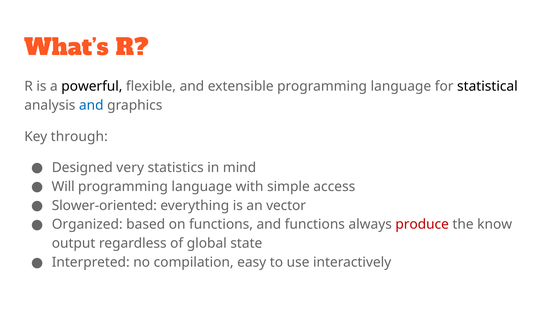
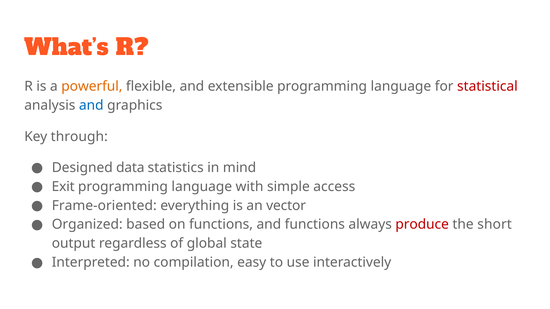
powerful colour: black -> orange (92, 86)
statistical colour: black -> red (487, 86)
very: very -> data (130, 168)
Will: Will -> Exit (63, 187)
Slower-oriented: Slower-oriented -> Frame-oriented (104, 206)
know: know -> short (495, 225)
